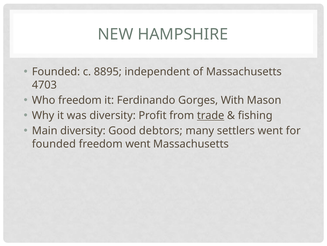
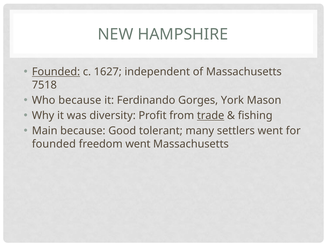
Founded underline: none -> present (56, 72)
8895: 8895 -> 1627 (108, 72)
4703: 4703 -> 7518 (44, 85)
Who freedom: freedom -> because (80, 100)
With: With -> York (232, 100)
Main diversity: diversity -> because (83, 130)
debtors: debtors -> tolerant (161, 130)
